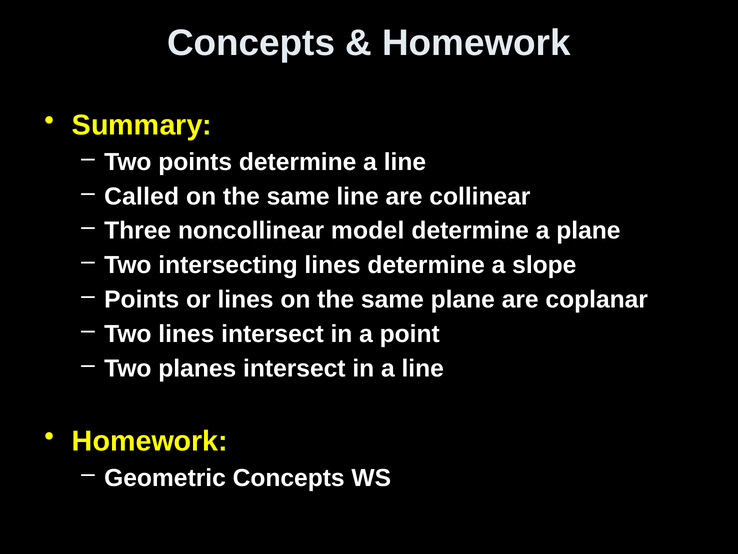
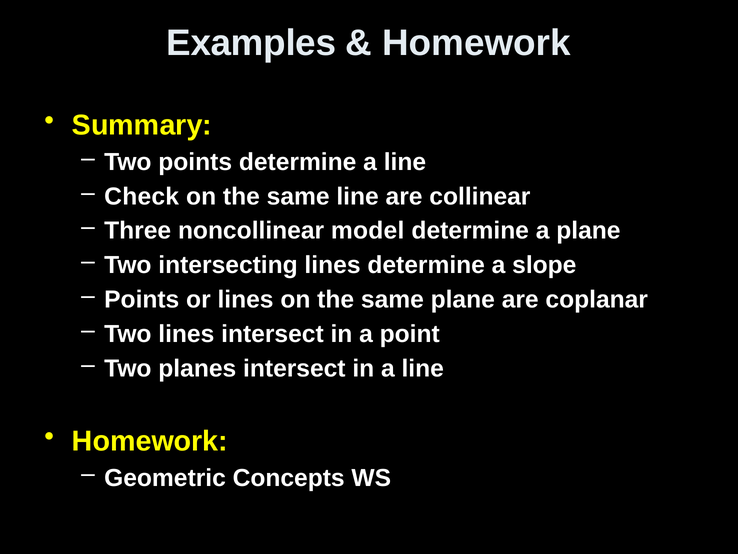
Concepts: Concepts -> Examples (251, 43)
Called: Called -> Check (142, 196)
